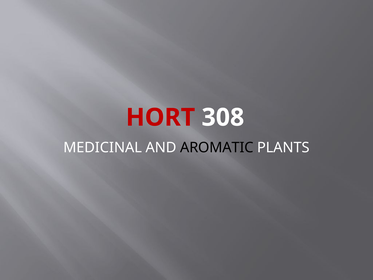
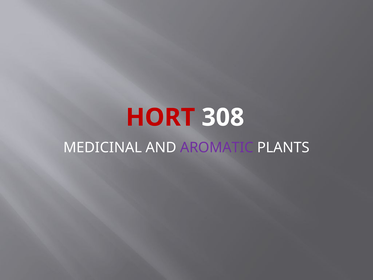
AROMATIC colour: black -> purple (217, 147)
